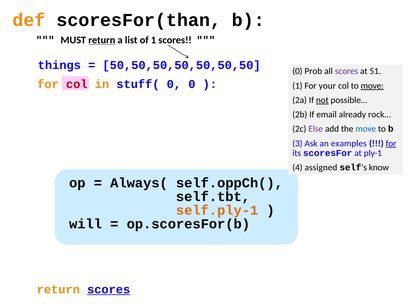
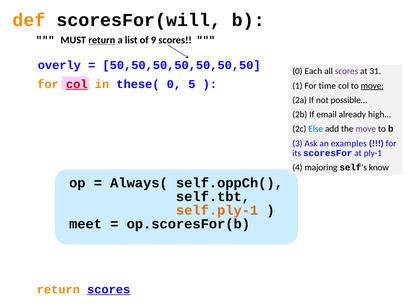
scoresFor(than: scoresFor(than -> scoresFor(will (139, 20)
of 1: 1 -> 9 (153, 40)
things: things -> overly (59, 65)
Prob: Prob -> Each (313, 71)
51: 51 -> 31 (375, 71)
col underline: none -> present (77, 84)
stuff(: stuff( -> these( (138, 84)
0 0: 0 -> 5 (192, 84)
your: your -> time (327, 86)
not underline: present -> none (322, 100)
rock…: rock… -> high… (379, 115)
Else colour: purple -> blue (316, 129)
move colour: blue -> purple (366, 129)
for underline: present -> none (391, 143)
assigned: assigned -> majoring (321, 168)
will: will -> meet (86, 224)
